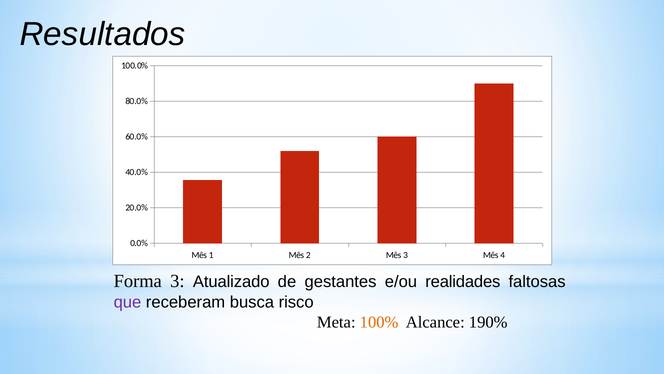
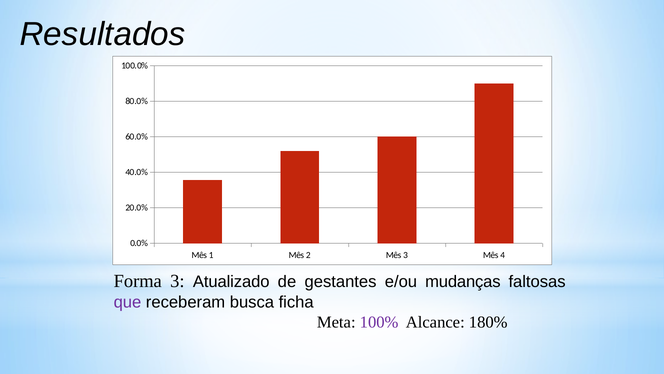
realidades: realidades -> mudanças (463, 281)
risco: risco -> ficha (296, 302)
100% colour: orange -> purple (379, 322)
190%: 190% -> 180% (488, 322)
